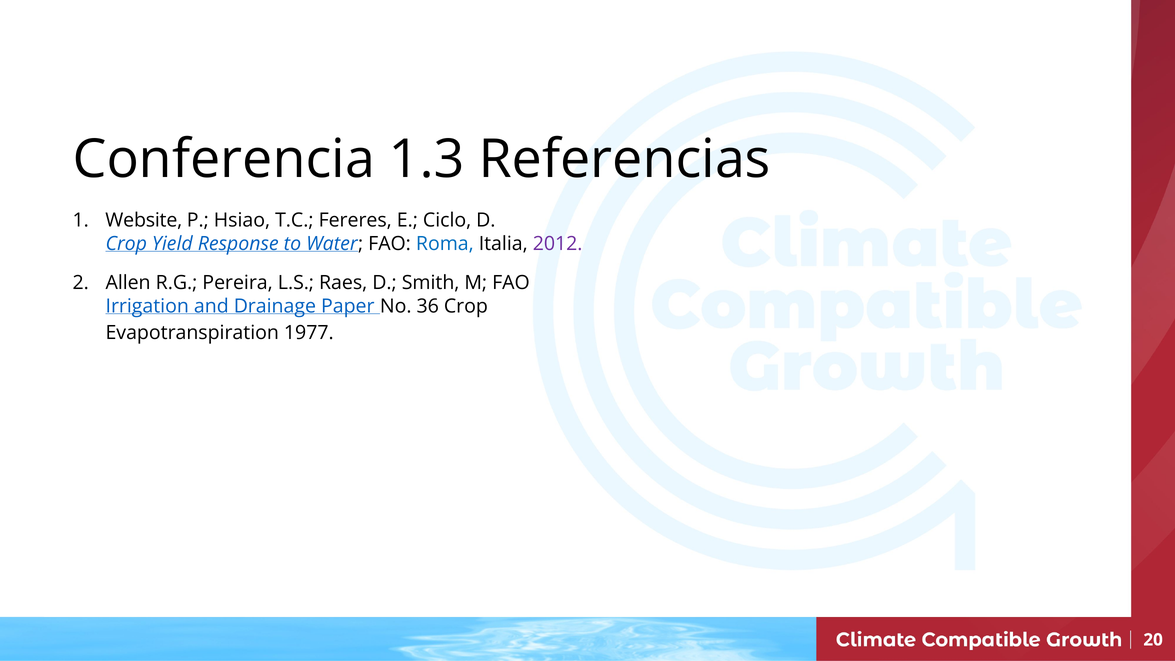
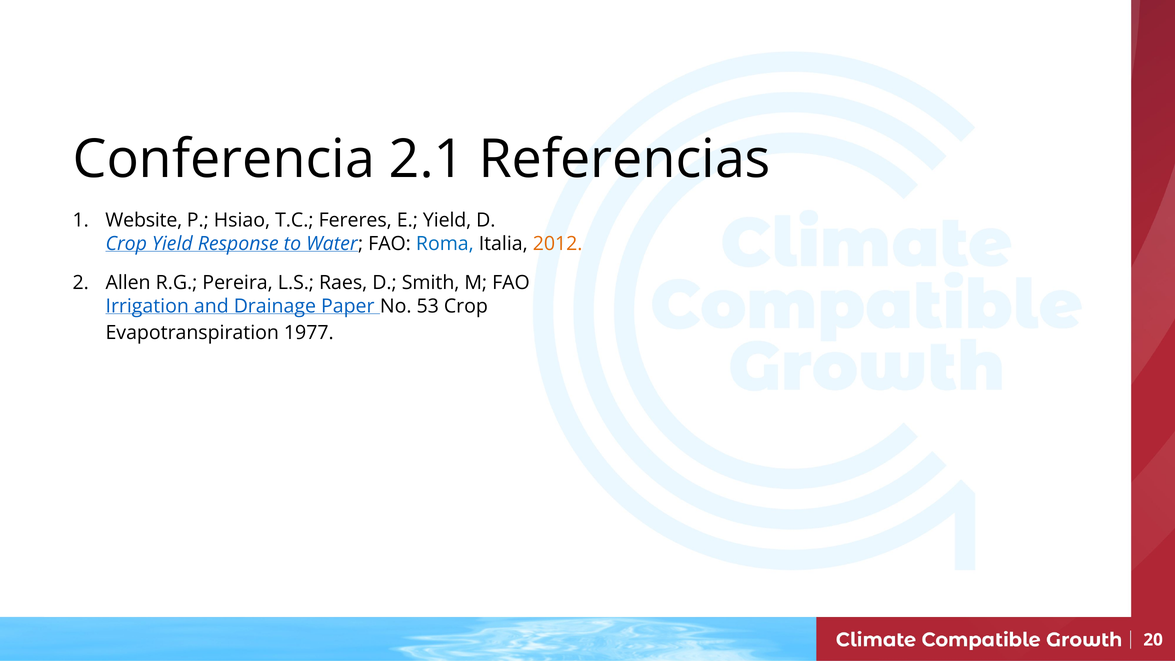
1.3: 1.3 -> 2.1 (427, 160)
E Ciclo: Ciclo -> Yield (447, 220)
2012 colour: purple -> orange (558, 244)
36: 36 -> 53 (428, 306)
